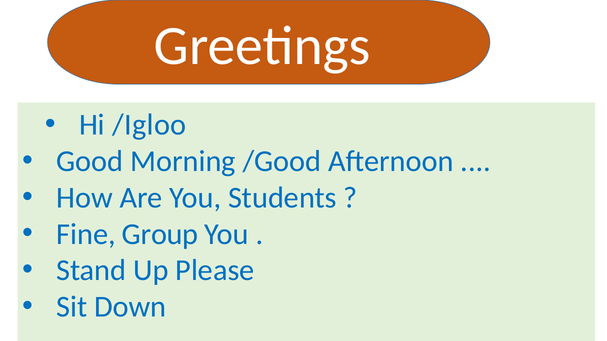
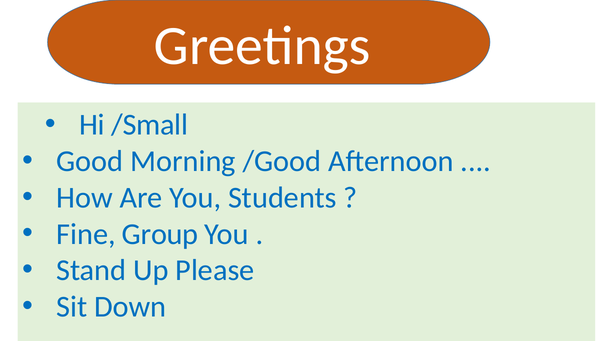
/Igloo: /Igloo -> /Small (150, 125)
